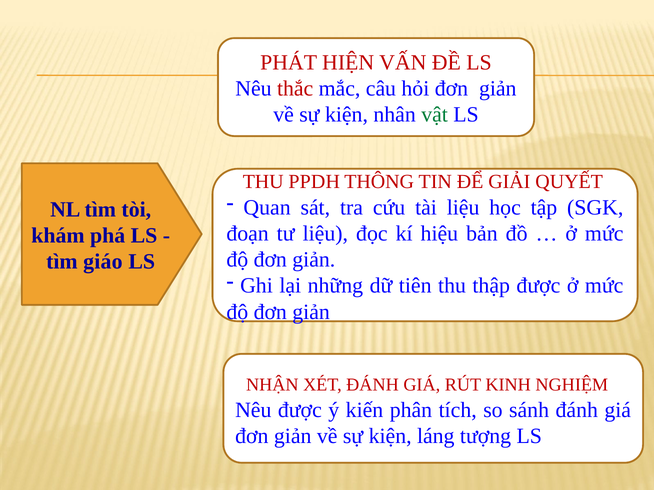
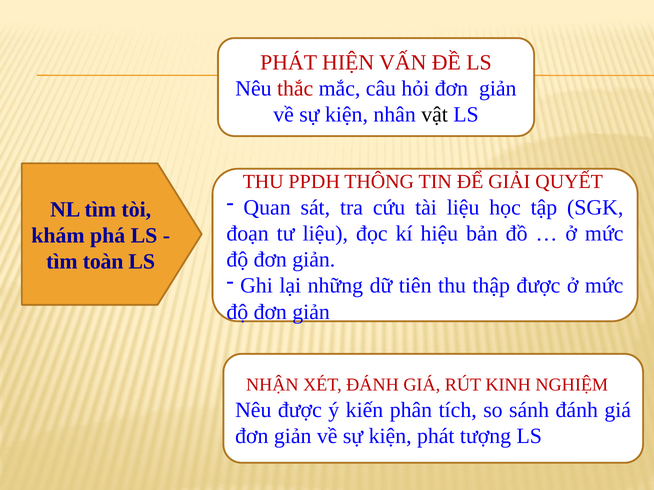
vật colour: green -> black (435, 115)
giáo: giáo -> toàn (103, 262)
kiện láng: láng -> phát (436, 436)
